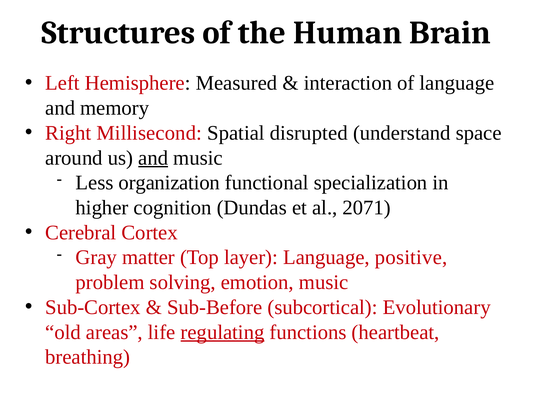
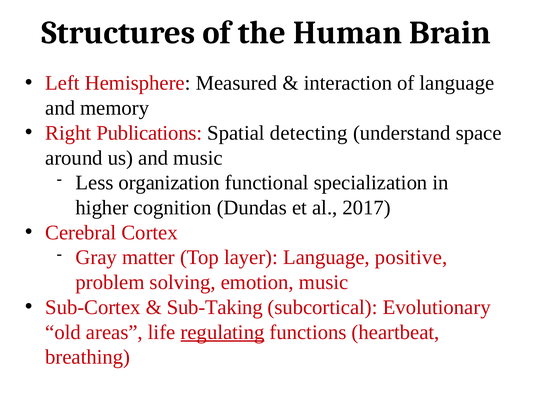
Millisecond: Millisecond -> Publications (149, 133)
disrupted: disrupted -> detecting (309, 133)
and underline: present -> none (153, 158)
2071: 2071 -> 2017 (367, 208)
Sub-Before: Sub-Before -> Sub-Taking (215, 307)
